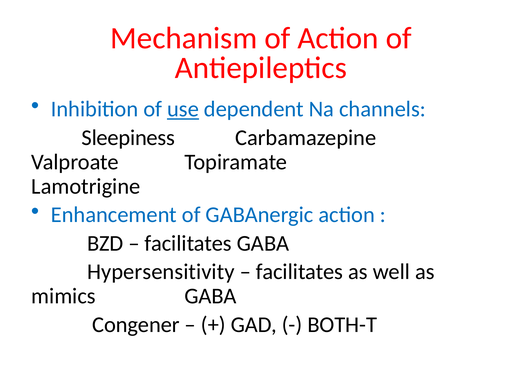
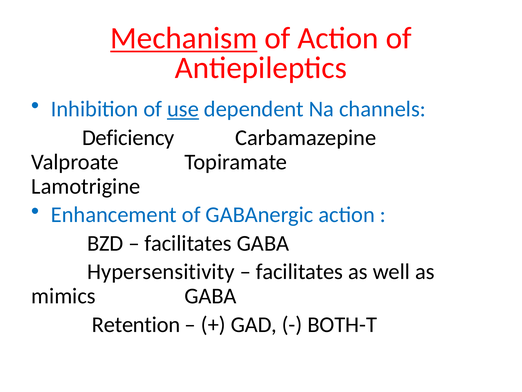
Mechanism underline: none -> present (184, 38)
Sleepiness: Sleepiness -> Deficiency (128, 137)
Congener: Congener -> Retention (136, 324)
